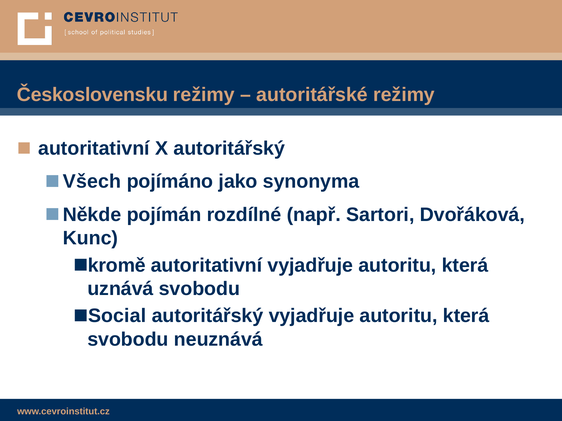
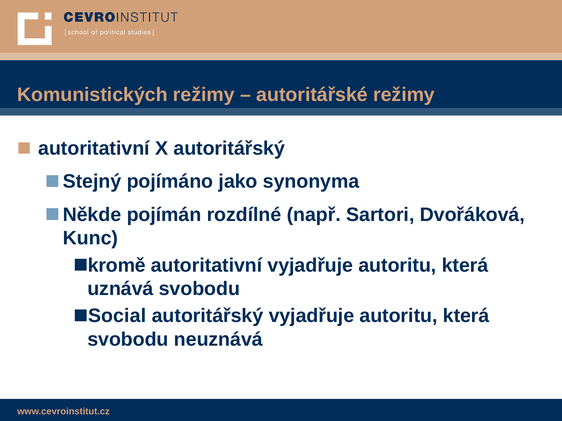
Československu: Československu -> Komunistických (92, 95)
Všech: Všech -> Stejný (92, 182)
